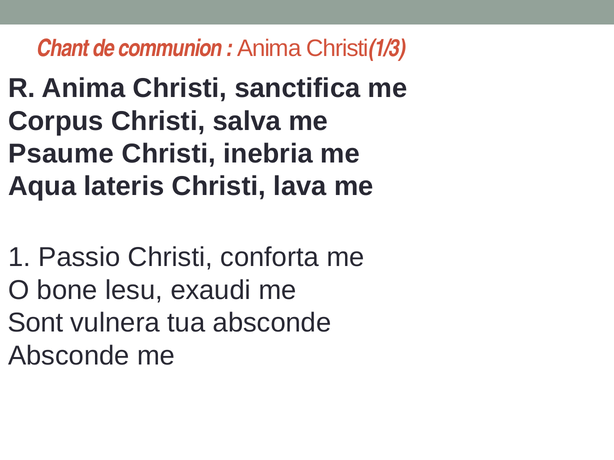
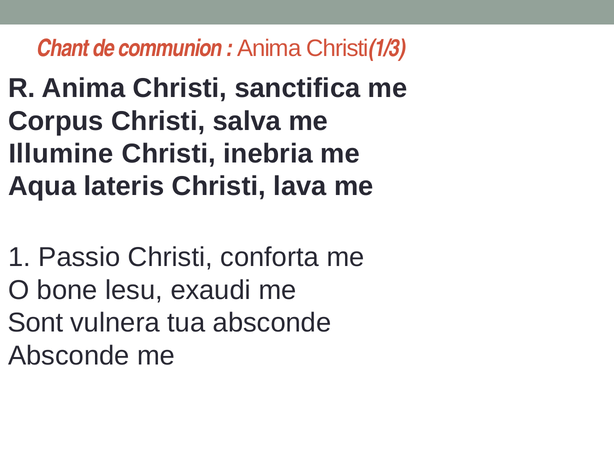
Psaume: Psaume -> Illumine (61, 154)
